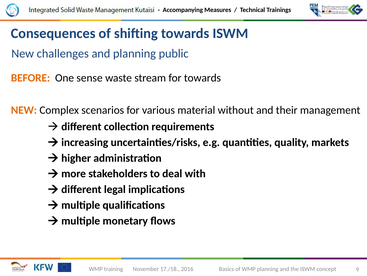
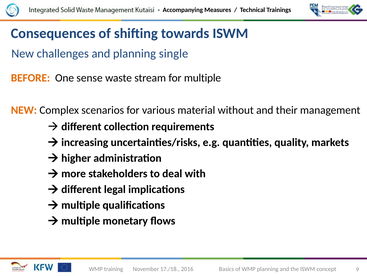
public: public -> single (174, 54)
for towards: towards -> multiple (202, 78)
